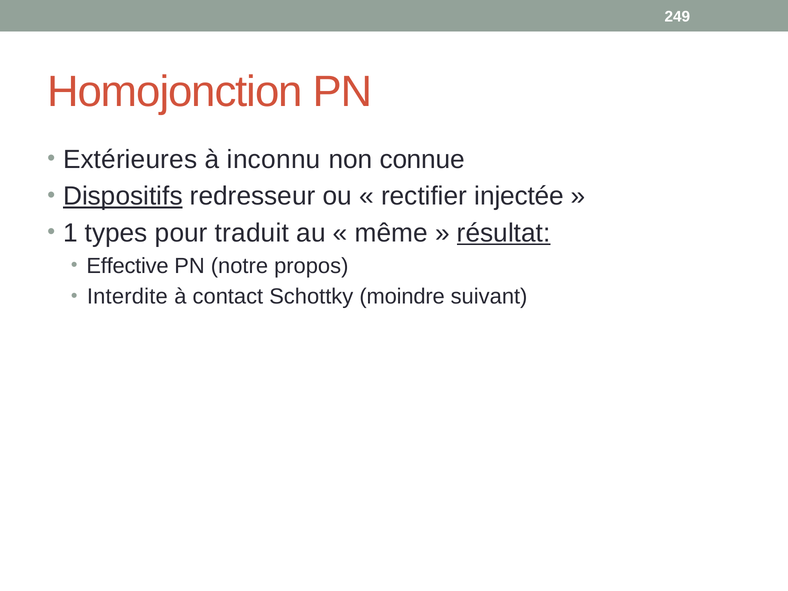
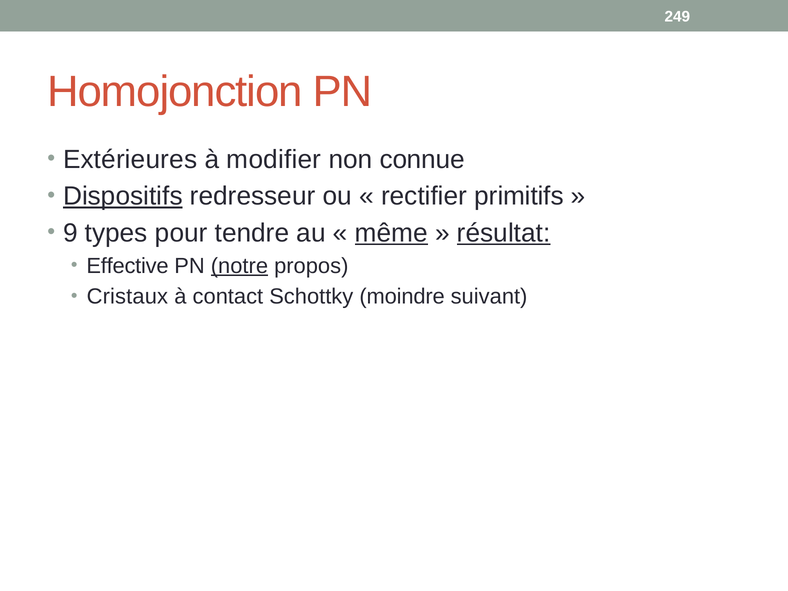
inconnu: inconnu -> modifier (274, 159)
injectée: injectée -> primitifs (519, 196)
1: 1 -> 9 (70, 233)
traduit: traduit -> tendre (252, 233)
même underline: none -> present (391, 233)
notre underline: none -> present (239, 266)
Interdite: Interdite -> Cristaux (127, 297)
